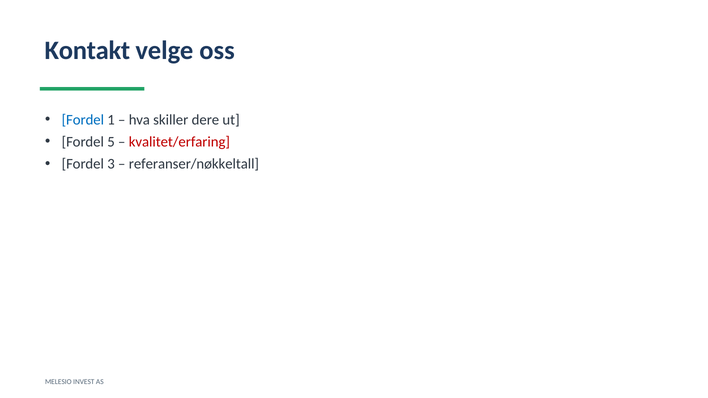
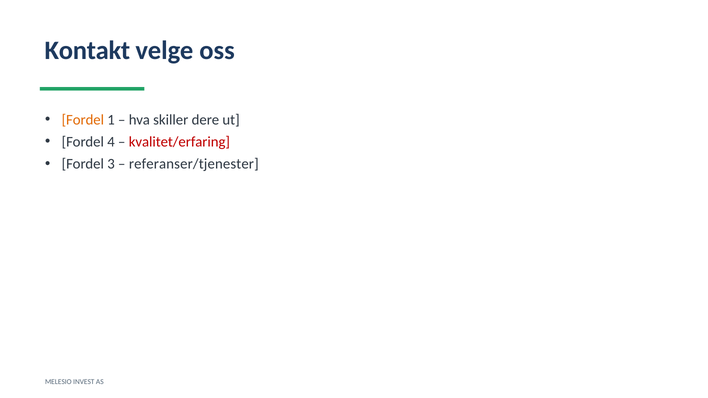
Fordel colour: blue -> orange (83, 120)
5: 5 -> 4 (111, 142)
referanser/nøkkeltall: referanser/nøkkeltall -> referanser/tjenester (194, 164)
